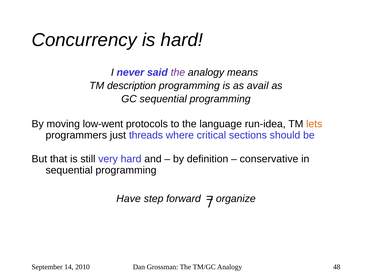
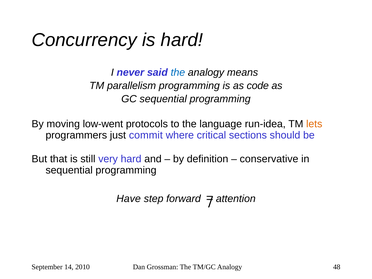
the colour: purple -> blue (178, 72)
description: description -> parallelism (132, 86)
avail: avail -> code (258, 86)
threads: threads -> commit (146, 135)
organize: organize -> attention (236, 199)
